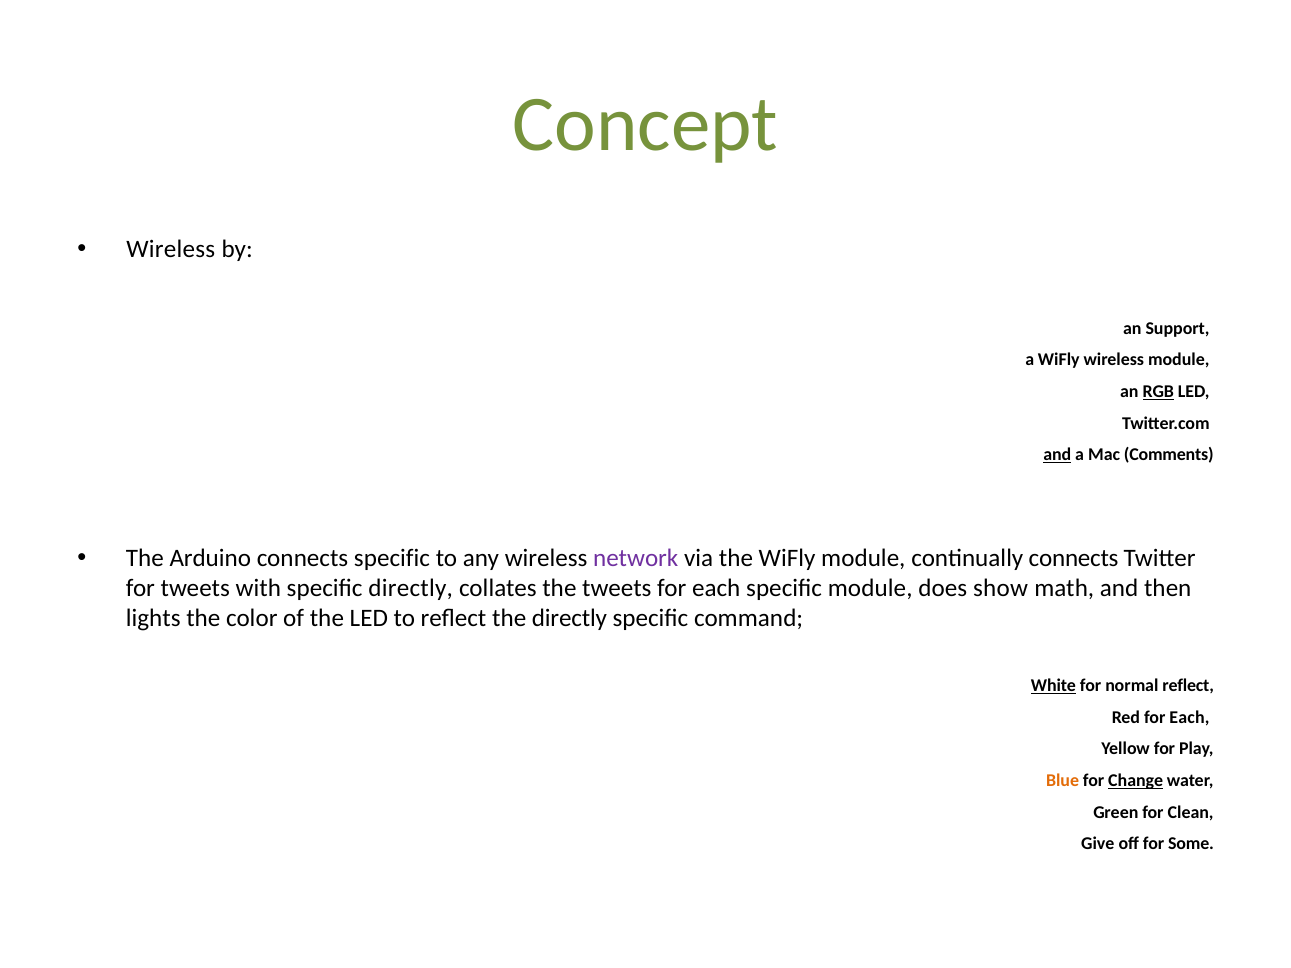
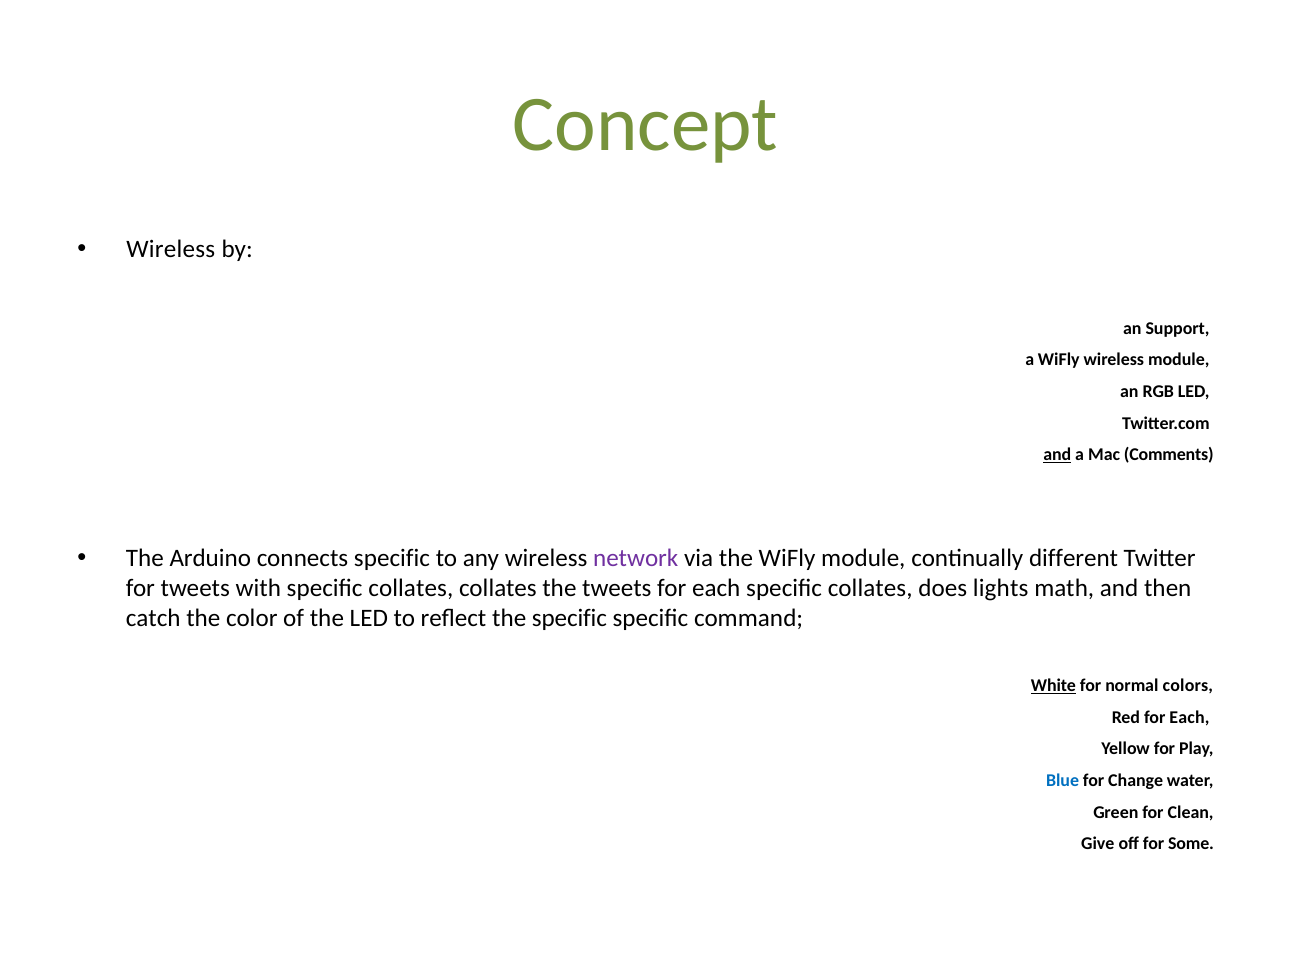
RGB underline: present -> none (1158, 392)
continually connects: connects -> different (1074, 558)
with specific directly: directly -> collates (411, 588)
each specific module: module -> collates (870, 588)
show: show -> lights (1001, 588)
lights: lights -> catch (153, 619)
the directly: directly -> specific (569, 619)
normal reflect: reflect -> colors (1188, 686)
Blue colour: orange -> blue (1063, 781)
Change underline: present -> none (1136, 781)
